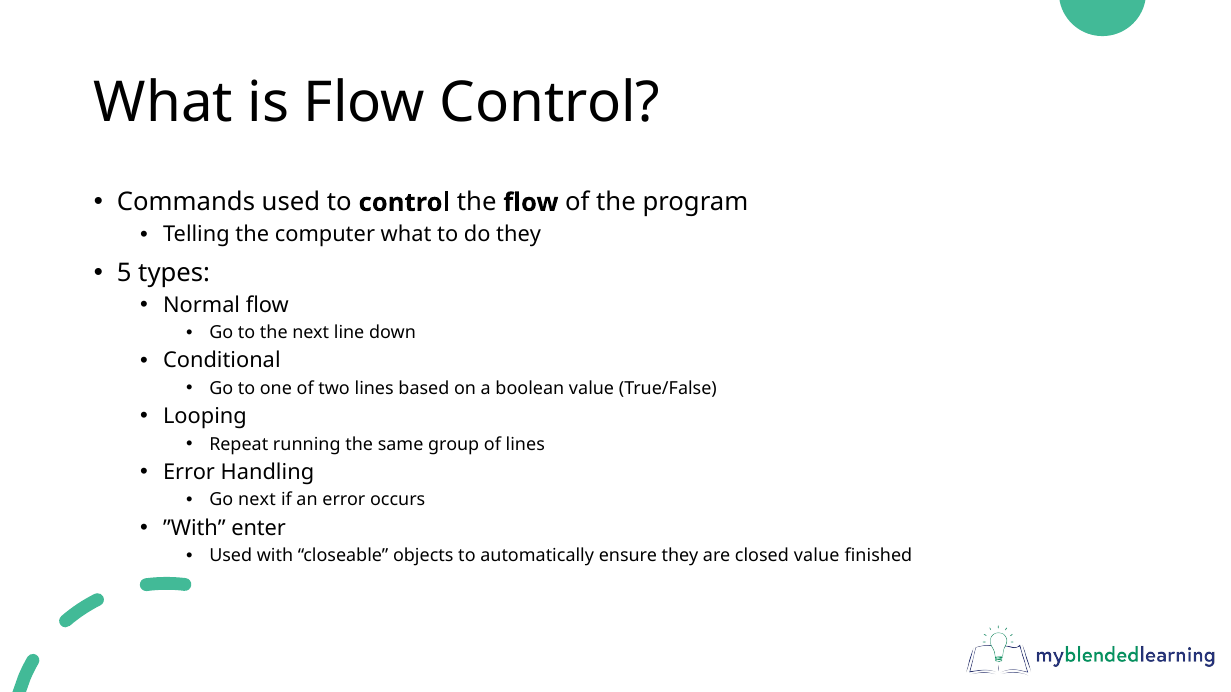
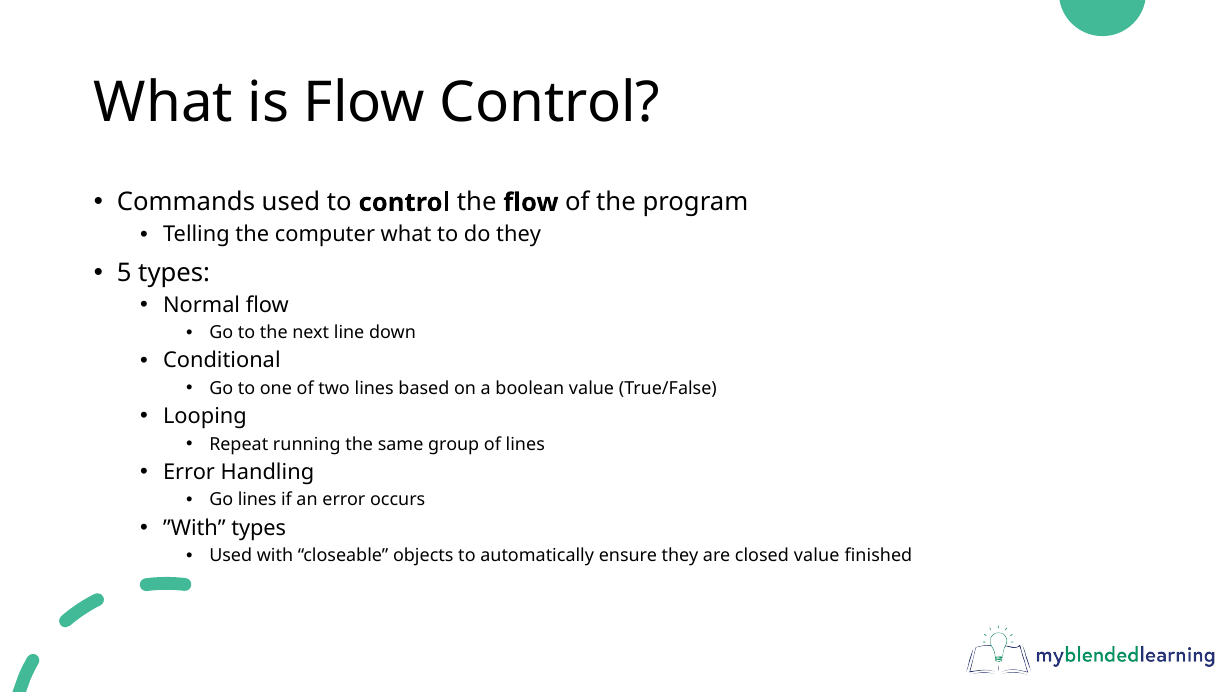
Go next: next -> lines (257, 500)
”With enter: enter -> types (259, 528)
